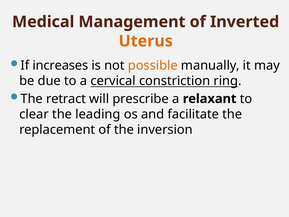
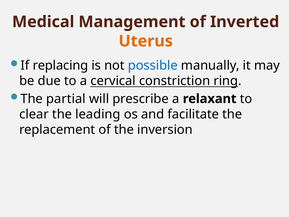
increases: increases -> replacing (60, 65)
possible colour: orange -> blue (153, 65)
retract: retract -> partial (66, 99)
